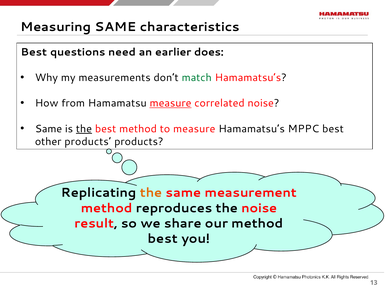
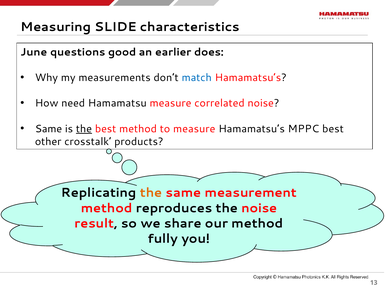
Measuring SAME: SAME -> SLIDE (116, 27)
Best: Best -> June (34, 52)
need: need -> good (122, 52)
match colour: green -> blue (197, 78)
from: from -> need (73, 103)
measure underline: present -> none (171, 103)
other products: products -> crosstalk (88, 142)
best: best -> fully (163, 239)
